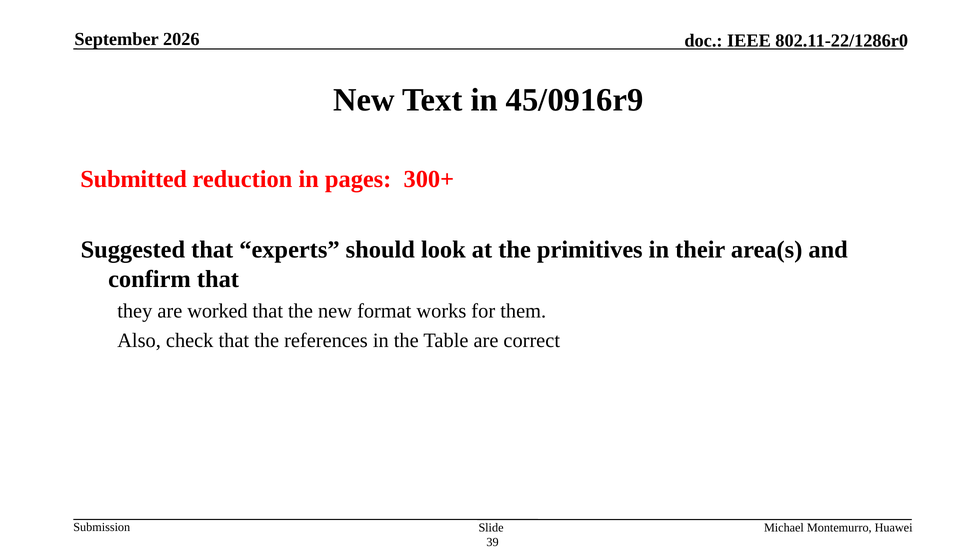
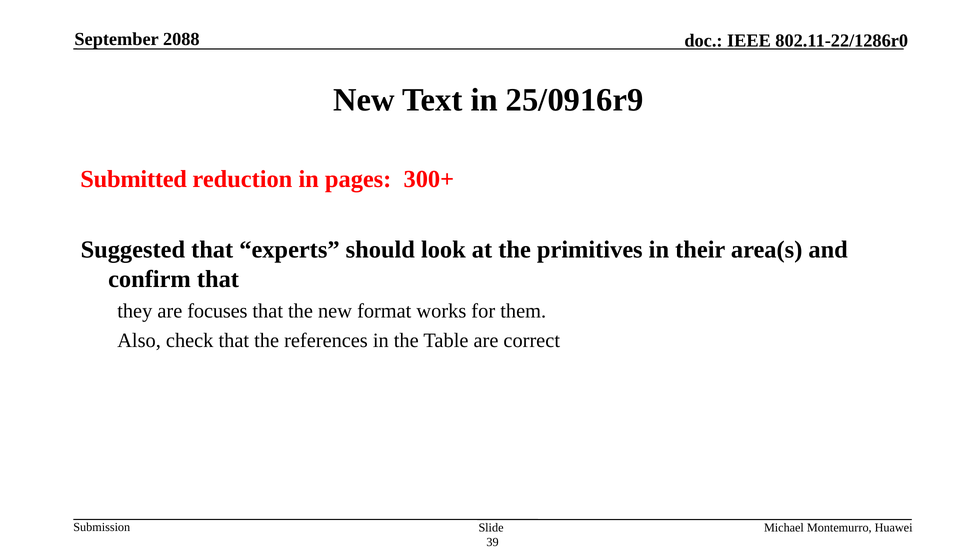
2026: 2026 -> 2088 (181, 39)
45/0916r9: 45/0916r9 -> 25/0916r9 (575, 100)
worked: worked -> focuses (217, 311)
